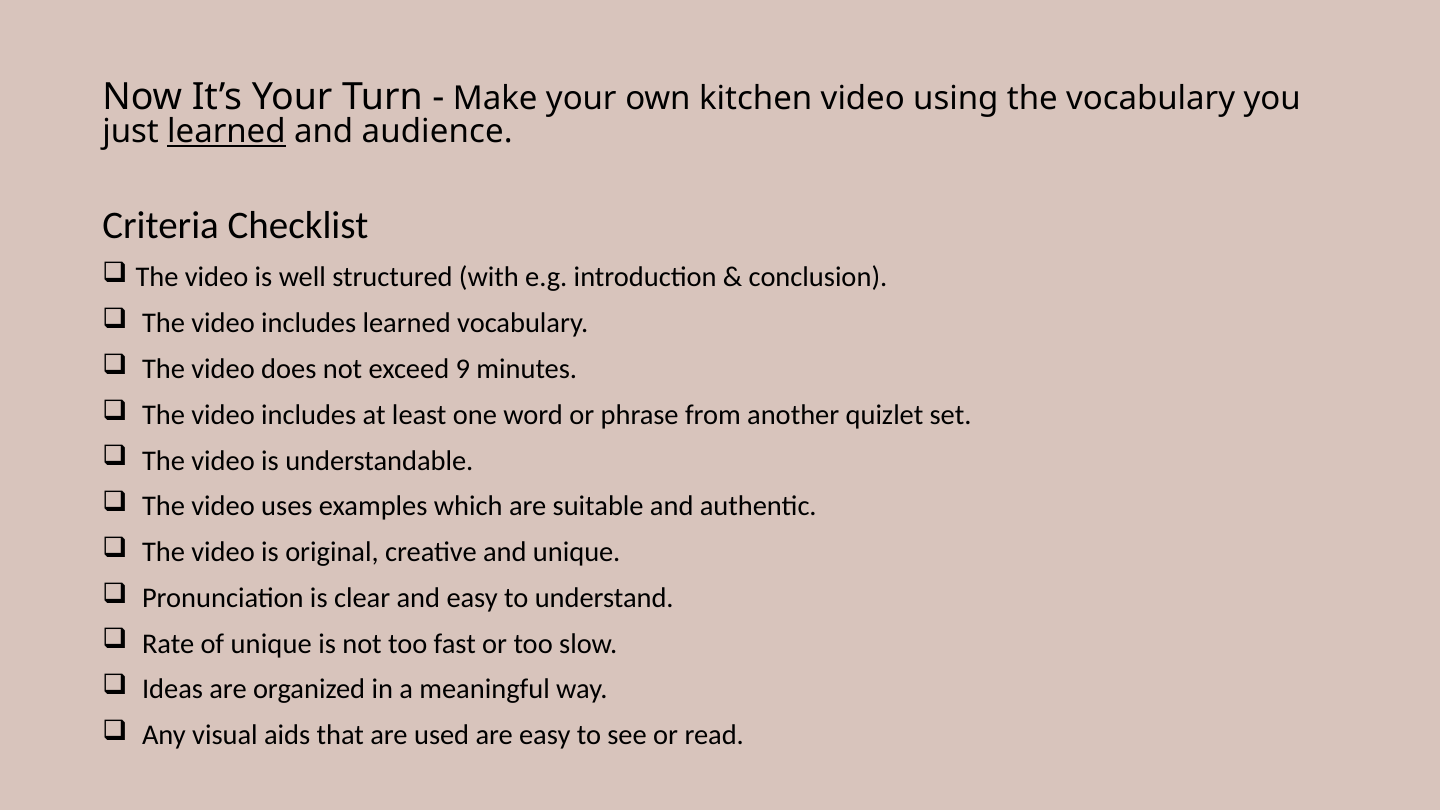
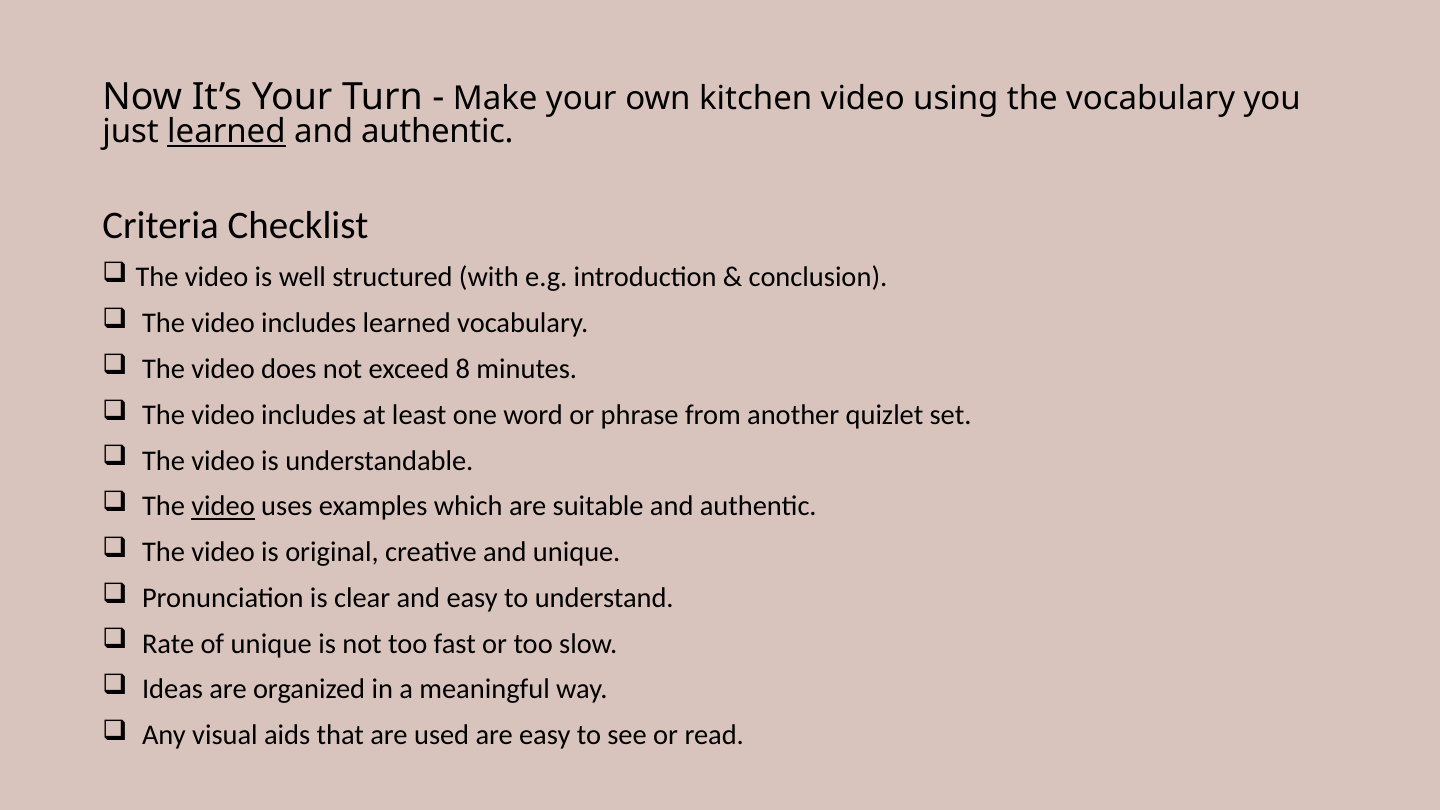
audience: audience -> authentic (437, 132)
9: 9 -> 8 (463, 369)
video underline: none -> present (223, 506)
